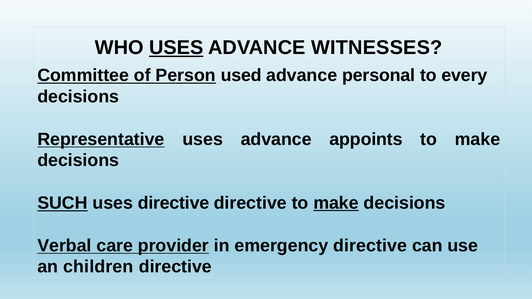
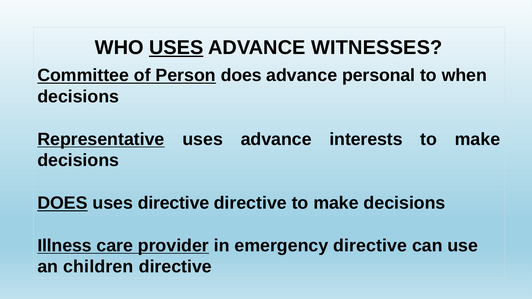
Person used: used -> does (241, 75)
every: every -> when (464, 75)
appoints: appoints -> interests (366, 139)
SUCH: SUCH -> DOES (62, 203)
make underline: present -> none (336, 203)
Verbal: Verbal -> Illness (64, 246)
